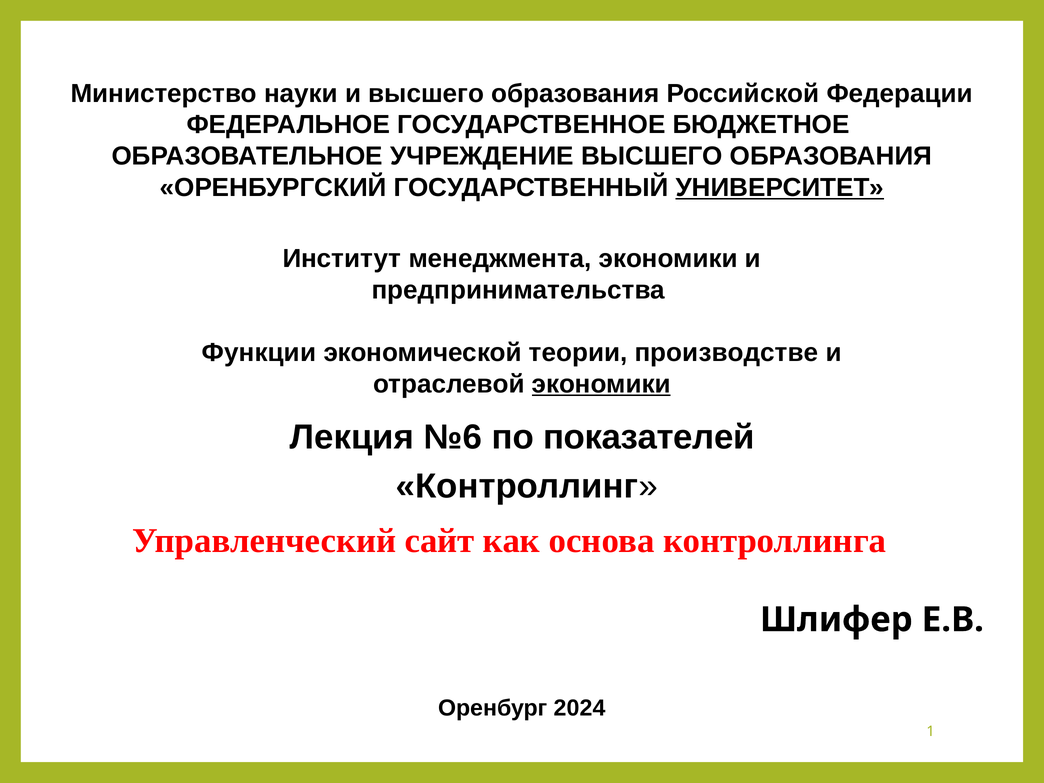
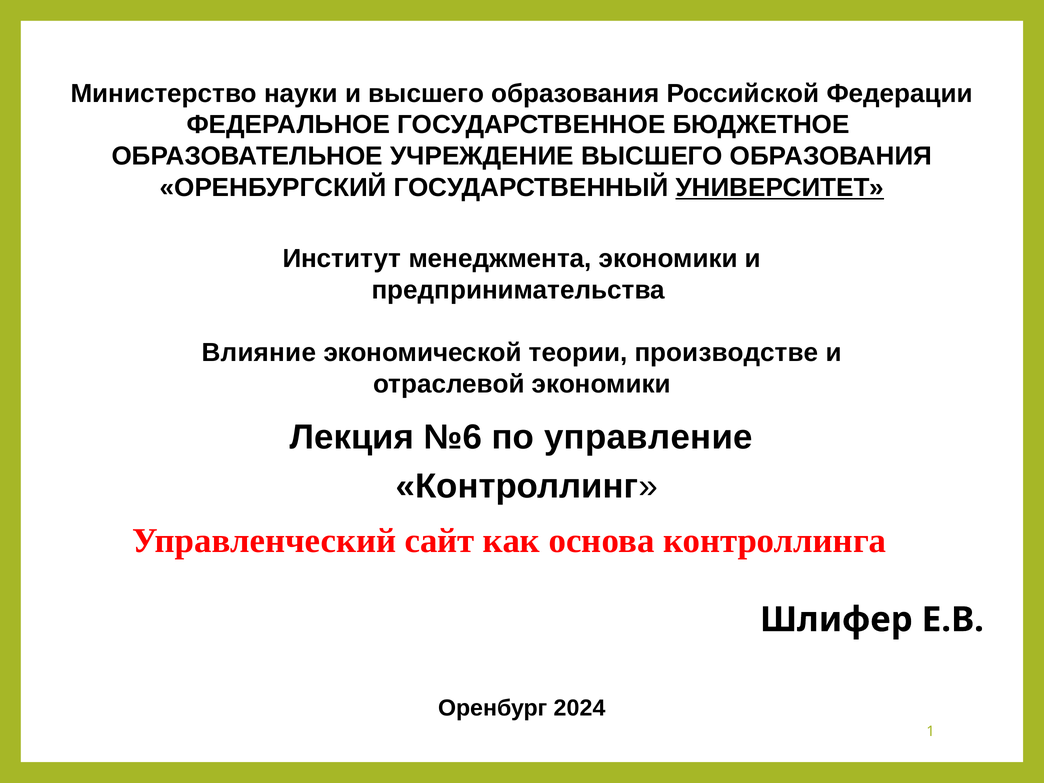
Функции: Функции -> Влияние (259, 353)
экономики underline: present -> none (601, 384)
показателей: показателей -> управление (648, 437)
